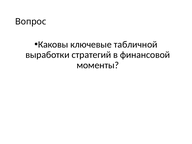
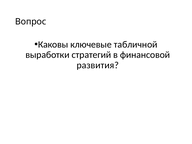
моменты: моменты -> развития (98, 65)
